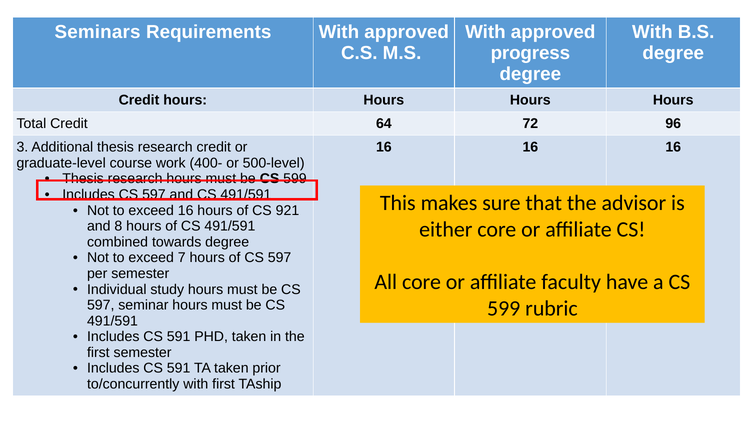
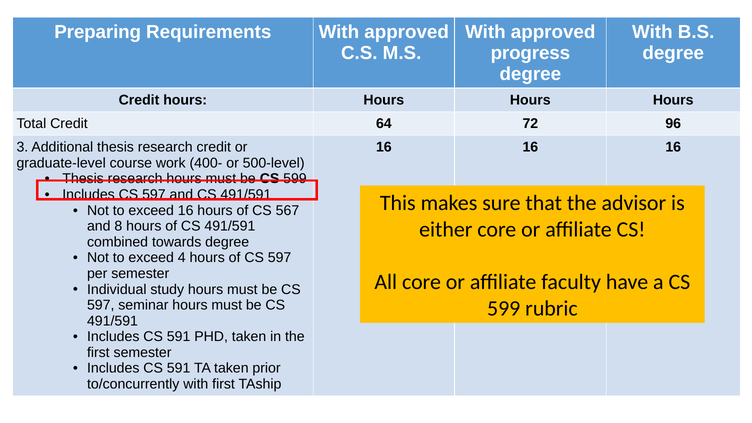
Seminars: Seminars -> Preparing (98, 32)
921: 921 -> 567 (287, 210)
7: 7 -> 4 (182, 258)
